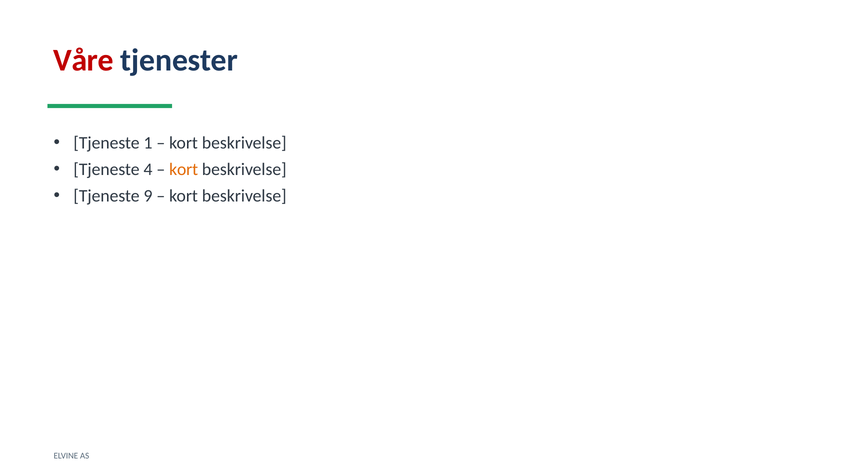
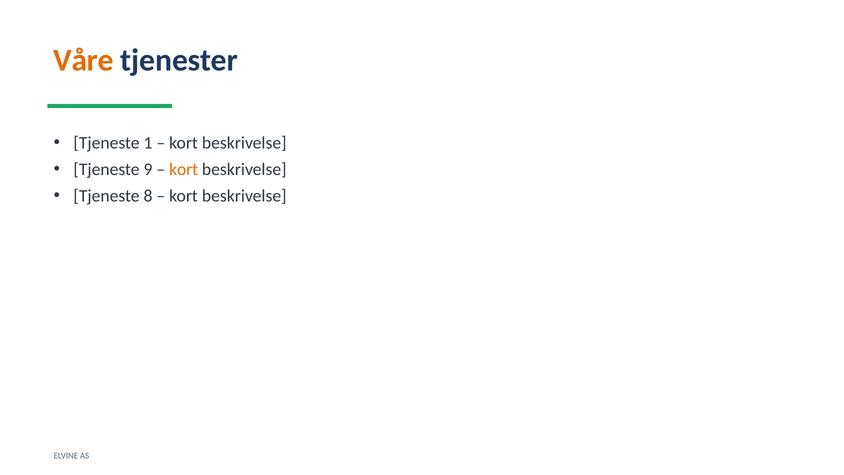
Våre colour: red -> orange (84, 60)
4: 4 -> 9 (148, 169)
9: 9 -> 8 (148, 196)
